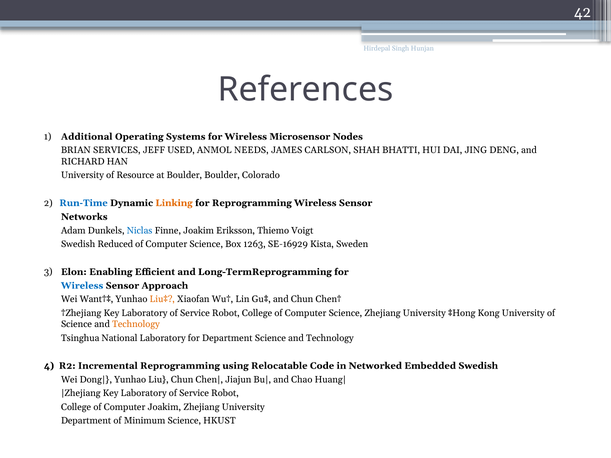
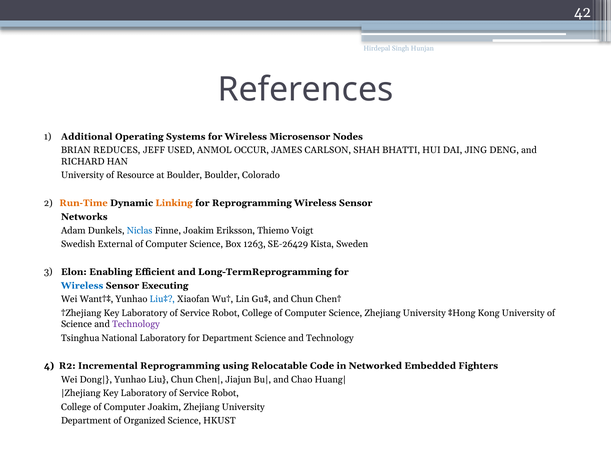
SERVICES: SERVICES -> REDUCES (117, 150)
NEEDS: NEEDS -> OCCUR (251, 150)
Run-Time colour: blue -> orange (84, 203)
Reduced: Reduced -> External (115, 244)
SE-16929: SE-16929 -> SE-26429 (288, 244)
Approach: Approach -> Executing (165, 286)
Liu‡ colour: orange -> blue (162, 300)
Technology colour: orange -> purple (136, 325)
Embedded Swedish: Swedish -> Fighters (478, 366)
Minimum: Minimum -> Organized (145, 421)
